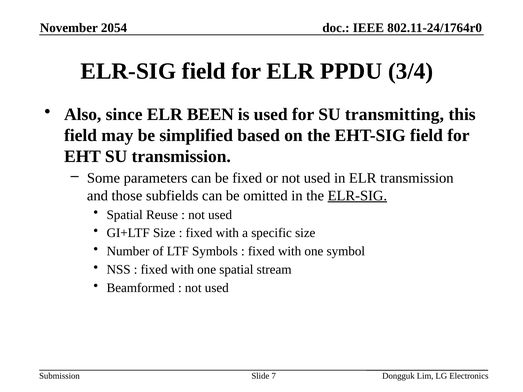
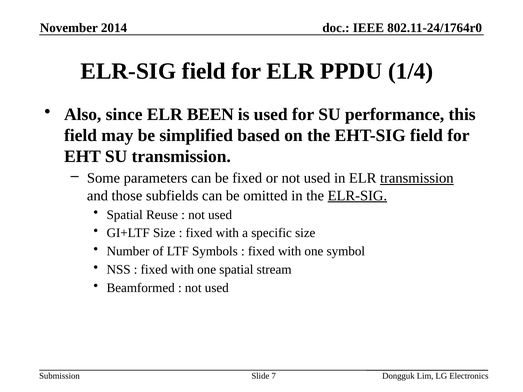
2054: 2054 -> 2014 (114, 28)
3/4: 3/4 -> 1/4 (411, 71)
transmitting: transmitting -> performance (395, 115)
transmission underline: none -> present (417, 178)
